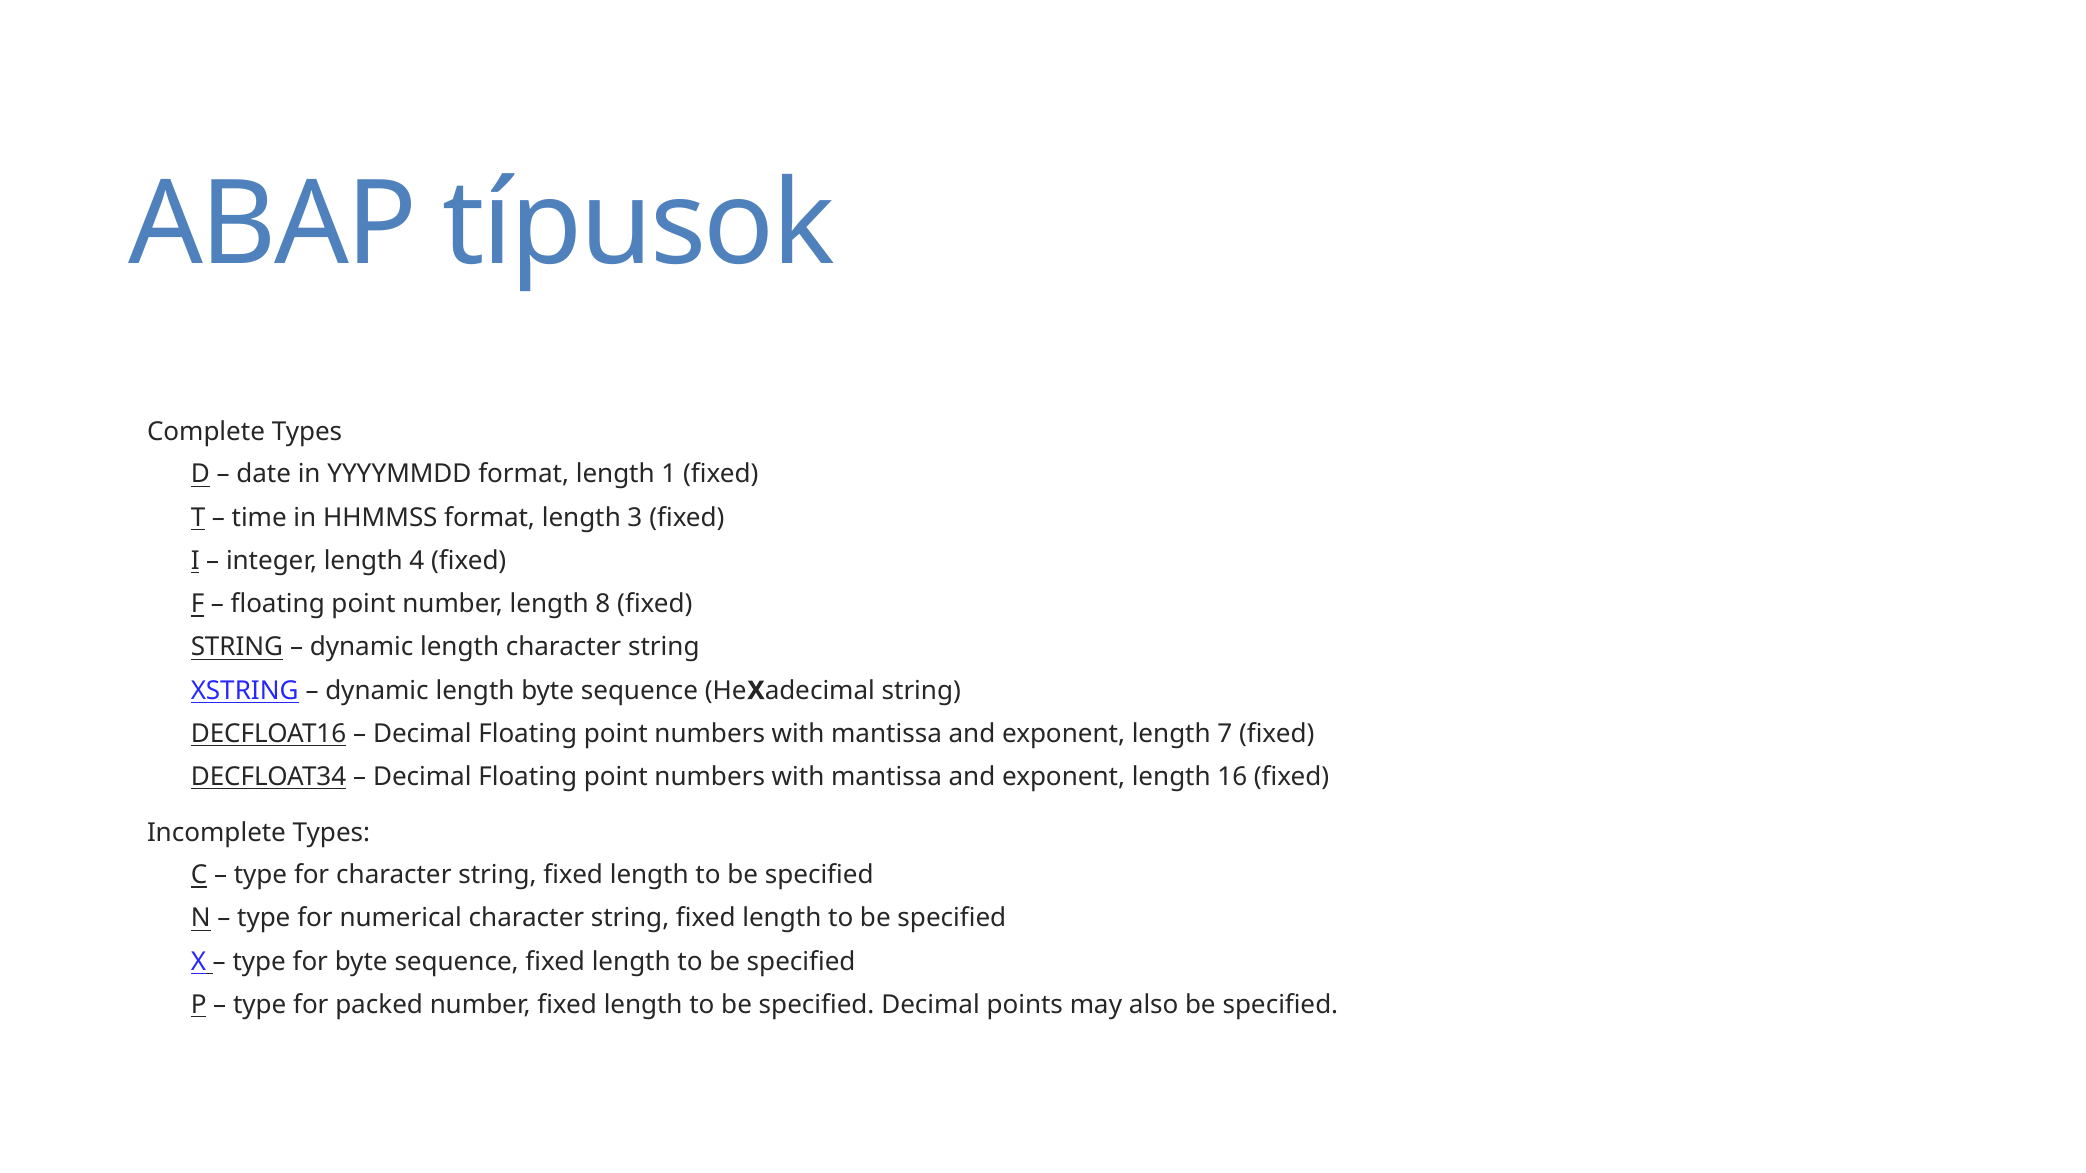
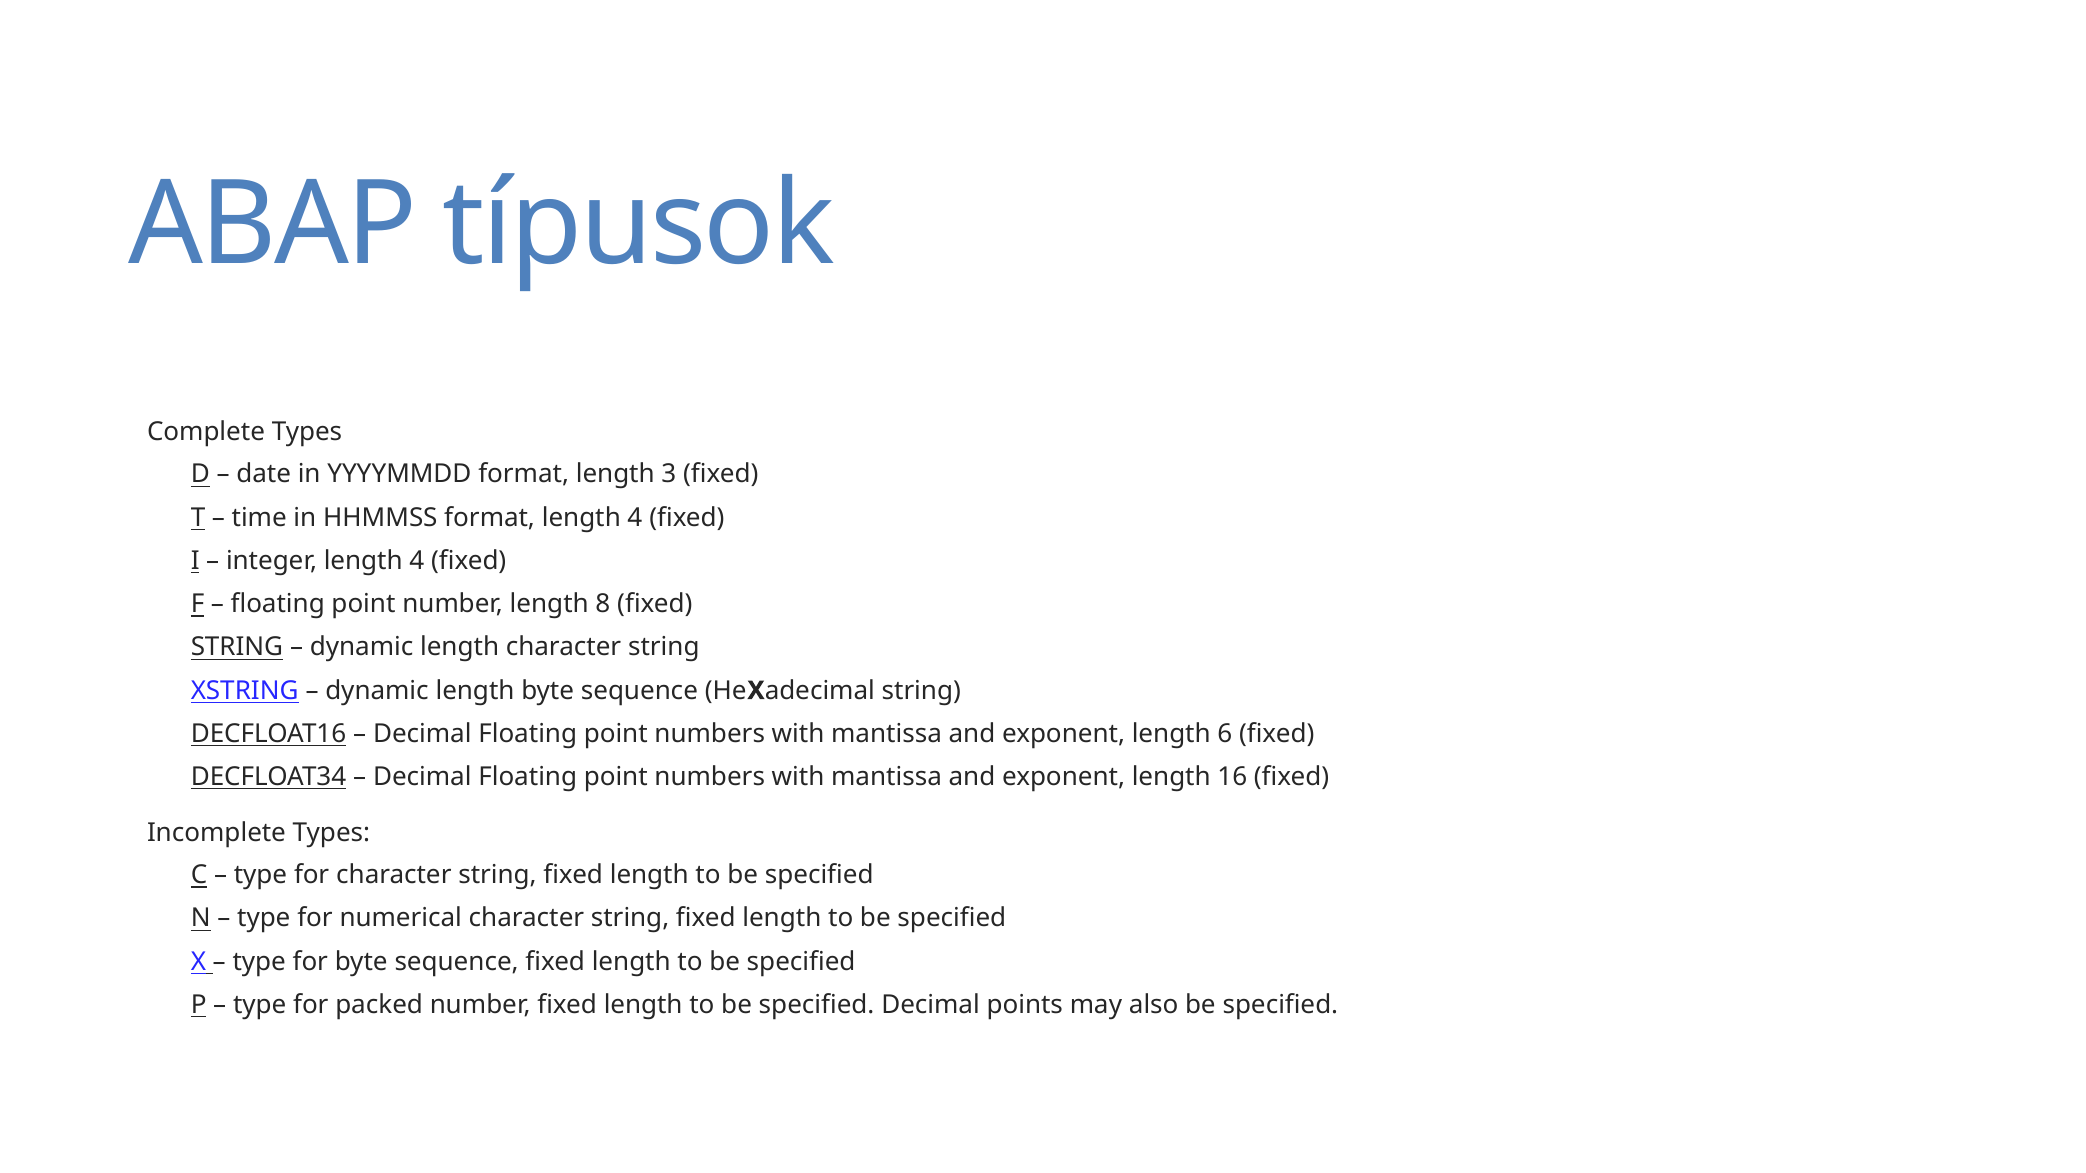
1: 1 -> 3 (669, 475)
format length 3: 3 -> 4 (635, 518)
7: 7 -> 6 (1225, 734)
